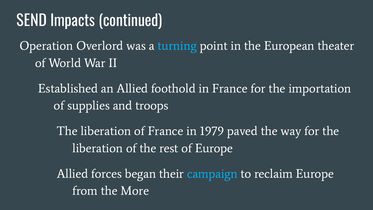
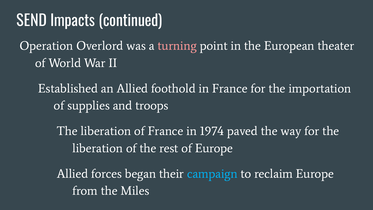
turning colour: light blue -> pink (177, 46)
1979: 1979 -> 1974 (212, 131)
More: More -> Miles (135, 191)
